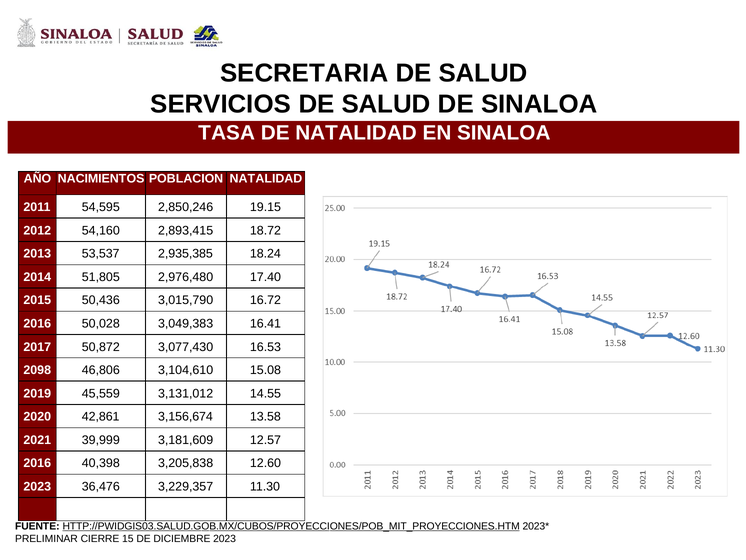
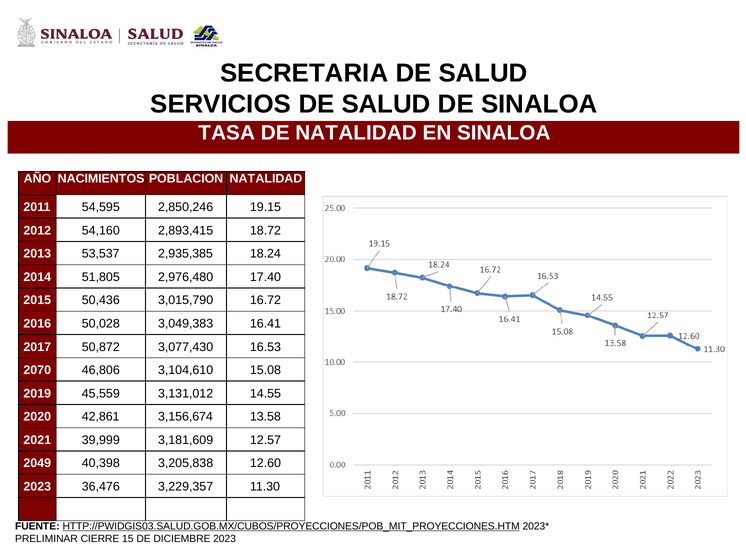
2098: 2098 -> 2070 (37, 370)
2016: 2016 -> 2049 (37, 463)
